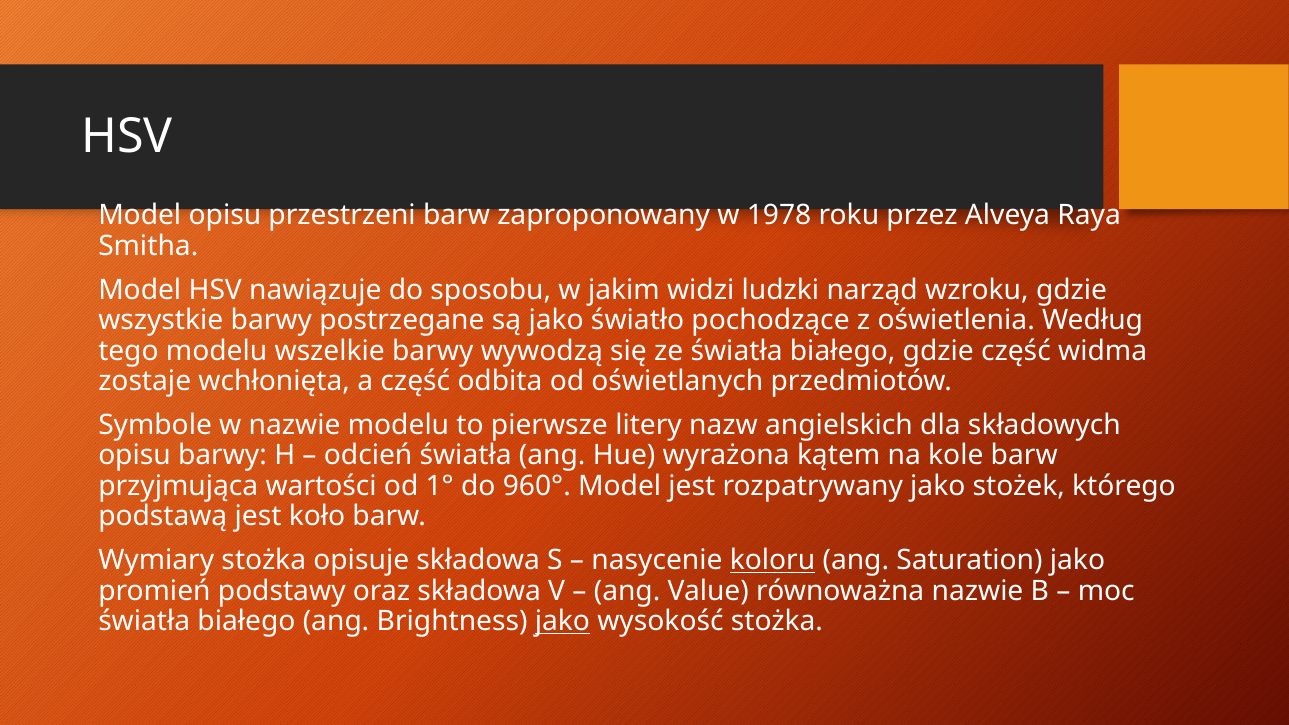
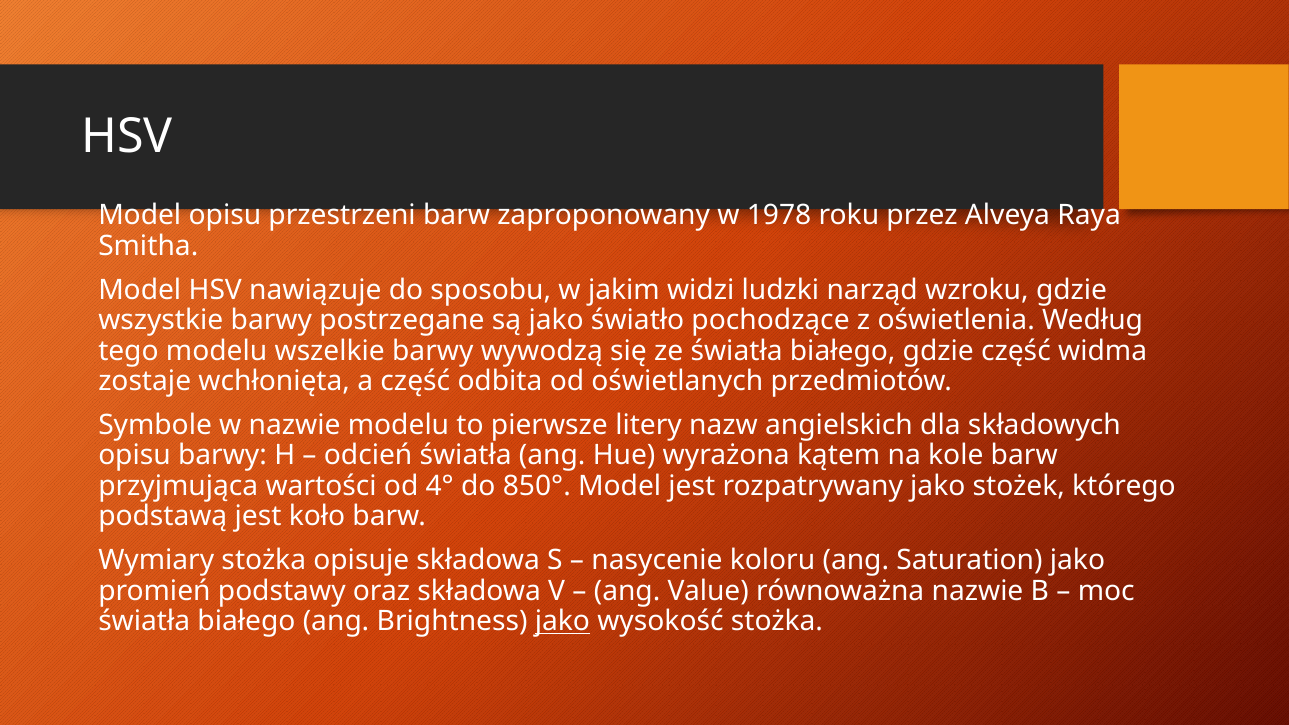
1°: 1° -> 4° (440, 486)
960°: 960° -> 850° (537, 486)
koloru underline: present -> none (773, 560)
